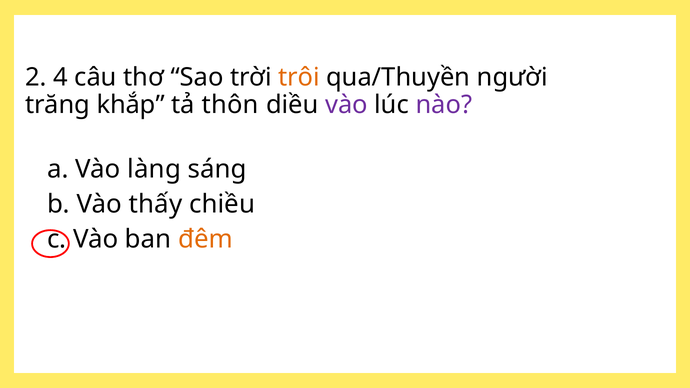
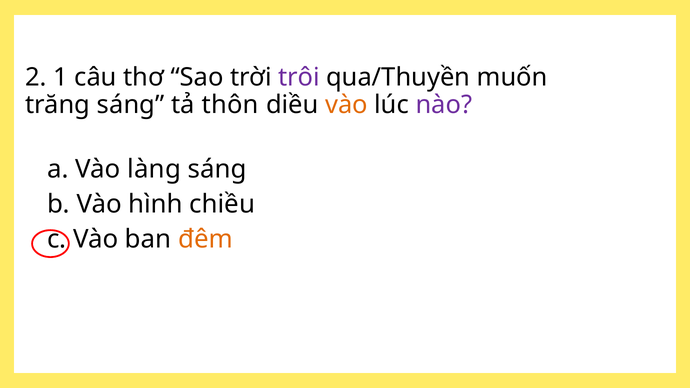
4: 4 -> 1 (60, 78)
trôi colour: orange -> purple (299, 78)
người: người -> muốn (512, 78)
trăng khắp: khắp -> sáng (131, 105)
vào colour: purple -> orange (346, 105)
thấy: thấy -> hình (156, 204)
